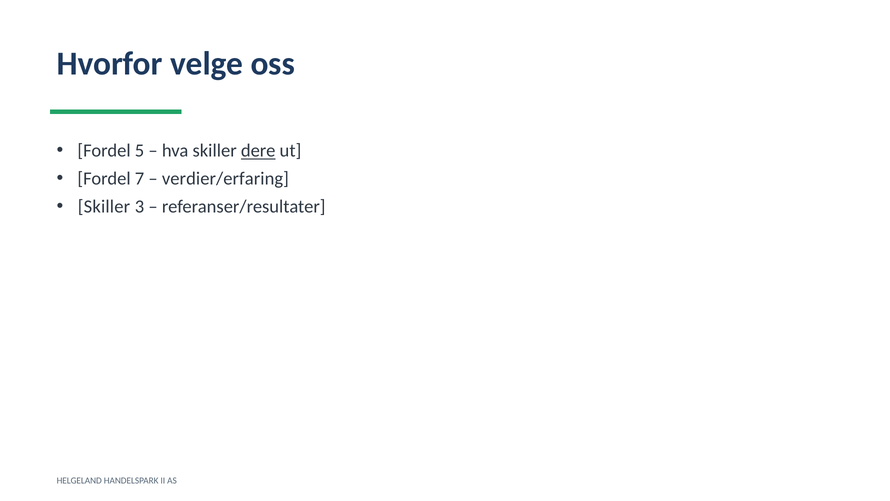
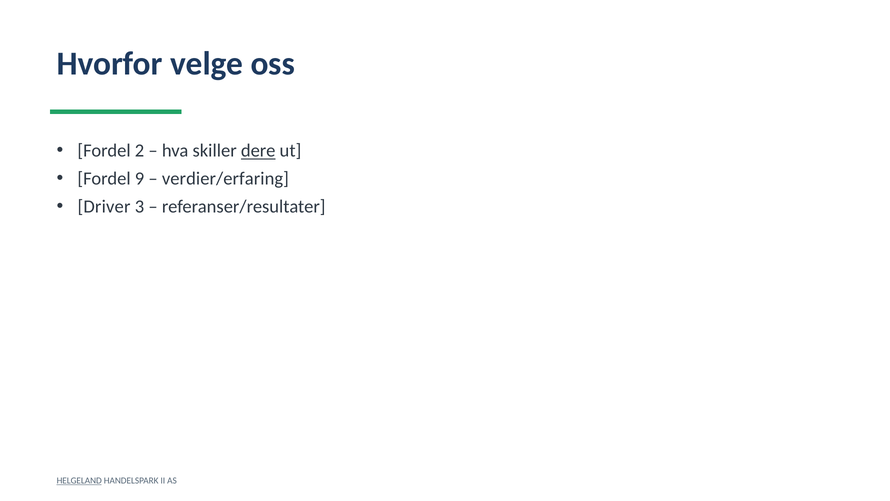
5: 5 -> 2 (140, 151)
7: 7 -> 9 (140, 179)
Skiller: Skiller -> Driver (104, 206)
HELGELAND underline: none -> present (79, 480)
